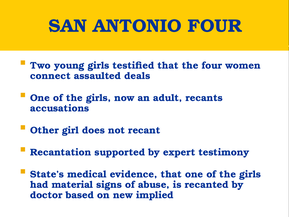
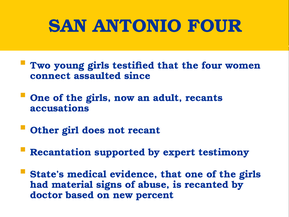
deals: deals -> since (137, 76)
implied: implied -> percent (155, 195)
